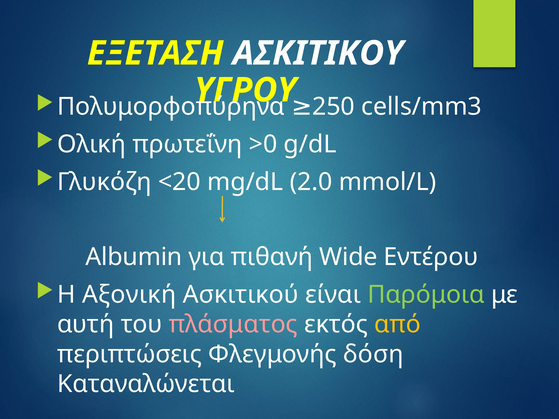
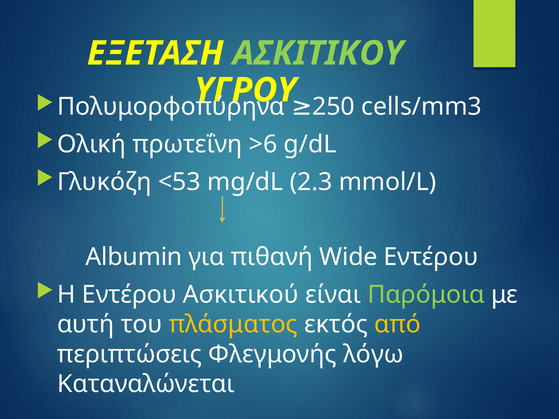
ΑΣΚΙΤΙΚΟΥ colour: white -> light green (318, 53)
>0: >0 -> >6 (263, 144)
<20: <20 -> <53 (179, 182)
2.0: 2.0 -> 2.3 (311, 182)
Η Αξονική: Αξονική -> Εντέρου (129, 295)
πλάσματος colour: pink -> yellow (233, 325)
δόση: δόση -> λόγω (373, 354)
